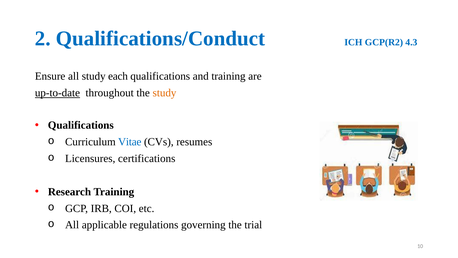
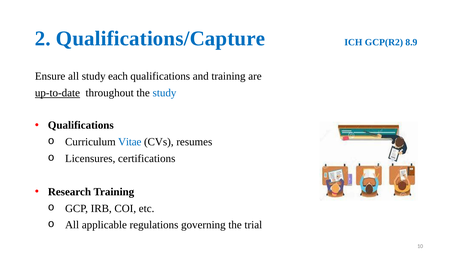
Qualifications/Conduct: Qualifications/Conduct -> Qualifications/Capture (161, 38)
4.3: 4.3 -> 8.9 (411, 42)
study colour: orange -> blue (165, 93)
